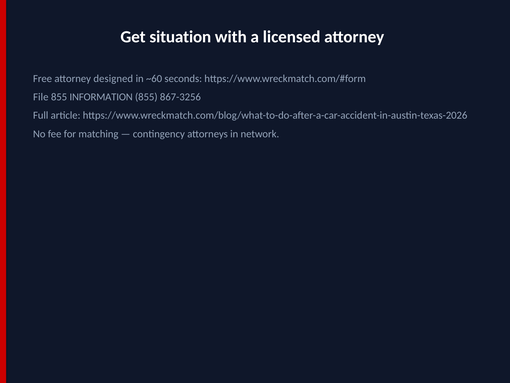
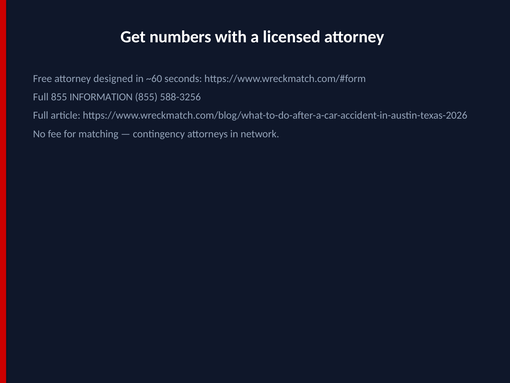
situation: situation -> numbers (180, 37)
File: File -> Full (41, 97)
867-3256: 867-3256 -> 588-3256 (180, 97)
